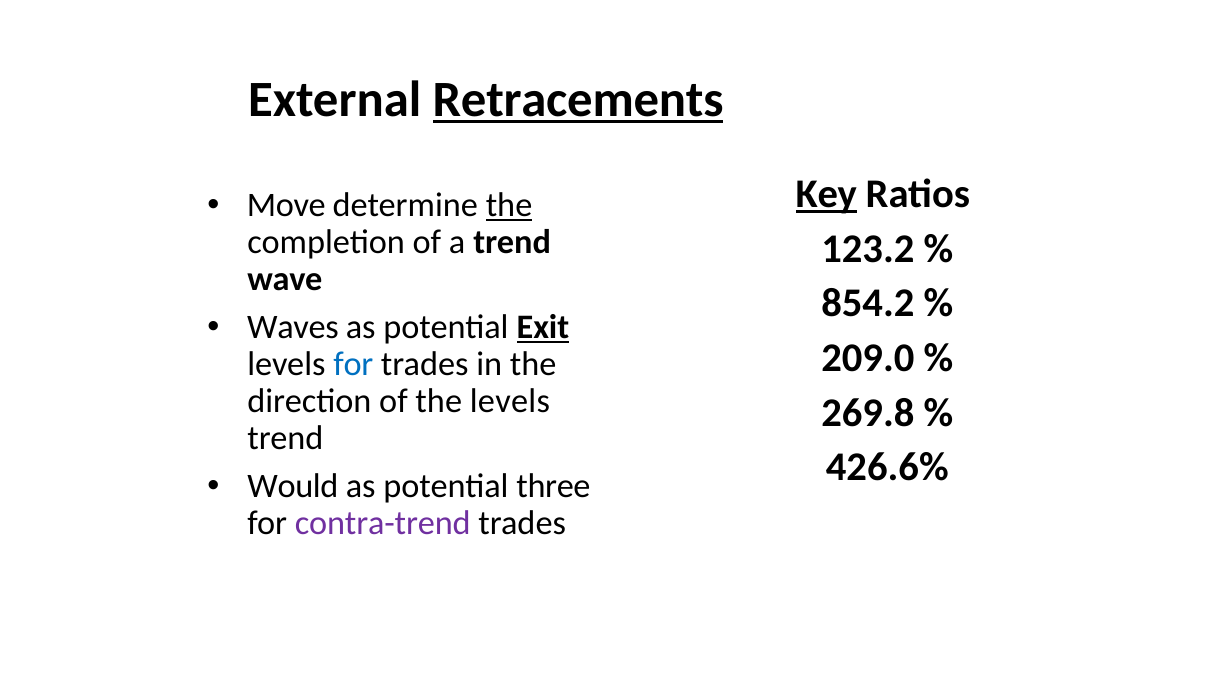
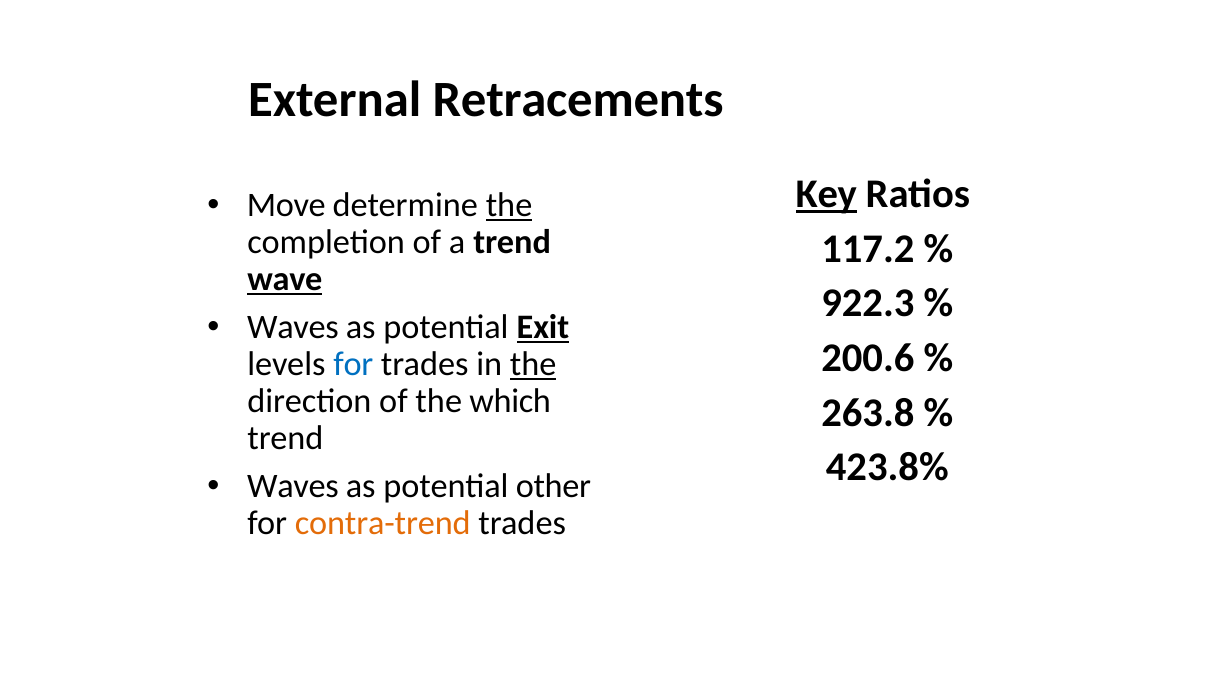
Retracements underline: present -> none (578, 99)
123.2: 123.2 -> 117.2 (868, 249)
wave underline: none -> present (285, 279)
854.2: 854.2 -> 922.3 (868, 303)
209.0: 209.0 -> 200.6 (868, 358)
the underline: none -> present (533, 364)
the levels: levels -> which (510, 401)
269.8: 269.8 -> 263.8 (868, 412)
426.6%: 426.6% -> 423.8% (887, 467)
Would: Would -> Waves (293, 486)
three: three -> other (553, 486)
contra-trend colour: purple -> orange (383, 523)
